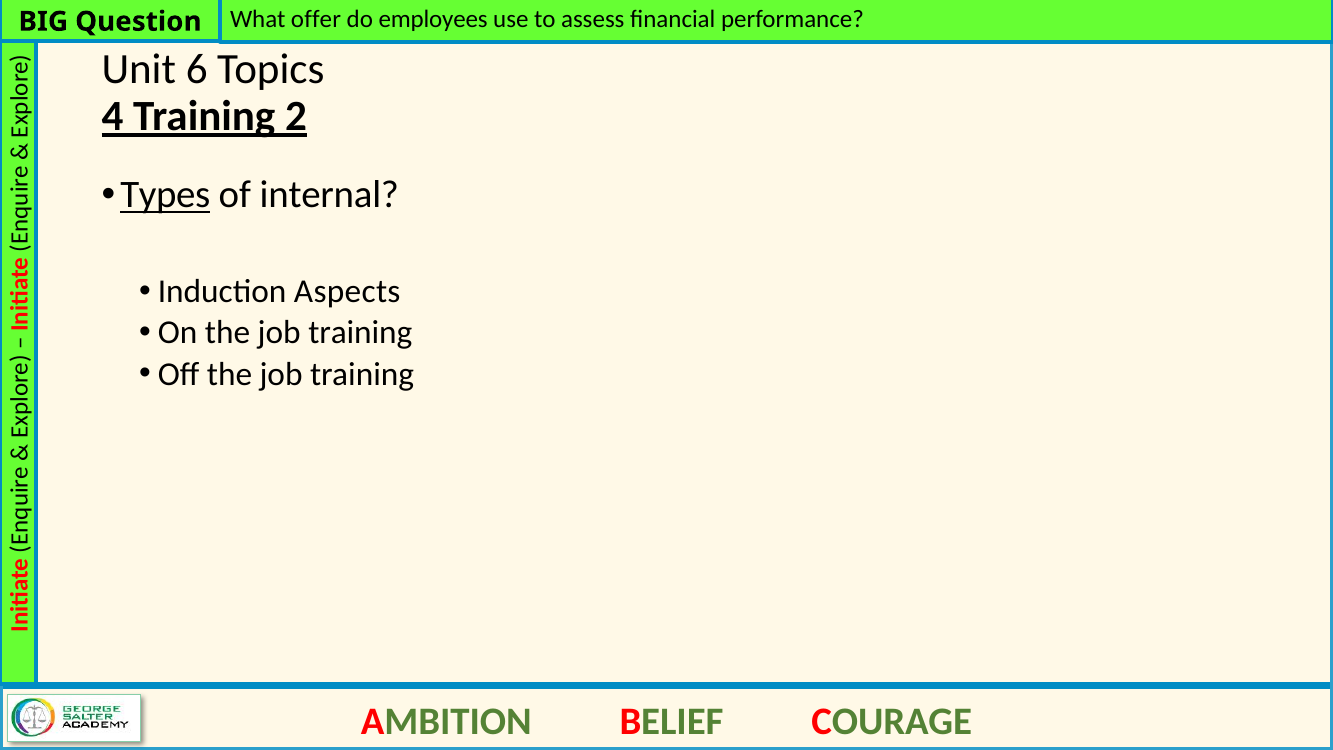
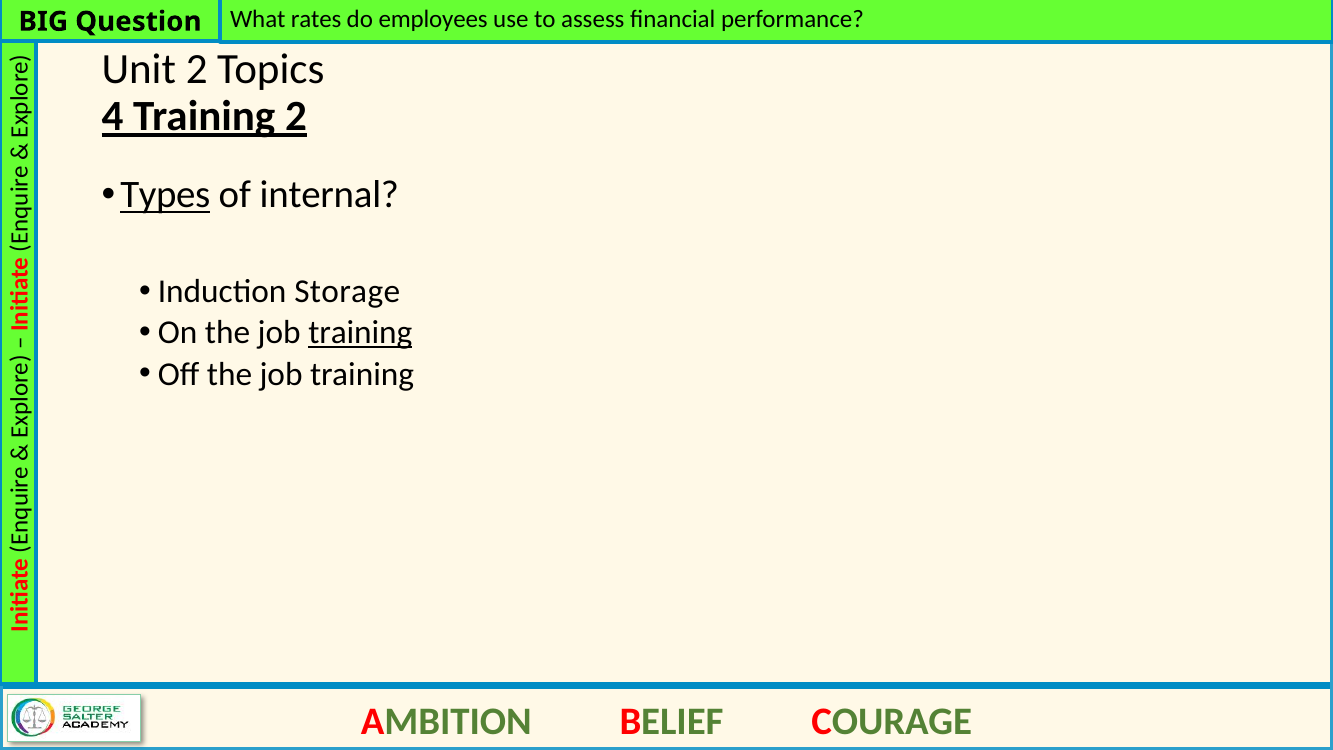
offer: offer -> rates (316, 20)
Unit 6: 6 -> 2 (197, 70)
Aspects: Aspects -> Storage (347, 292)
training underline: none -> present (360, 333)
